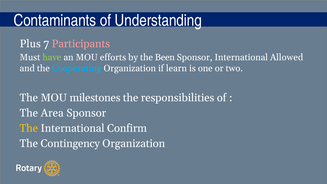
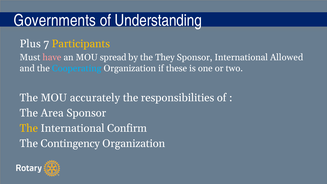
Contaminants: Contaminants -> Governments (55, 21)
Participants colour: pink -> yellow (81, 44)
have colour: light green -> pink (52, 57)
efforts: efforts -> spread (113, 57)
Been: Been -> They (165, 57)
learn: learn -> these (177, 68)
milestones: milestones -> accurately (95, 98)
